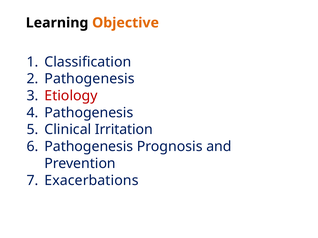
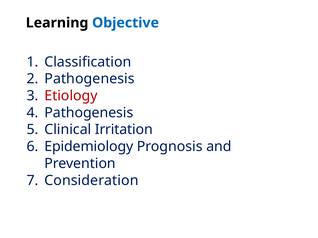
Objective colour: orange -> blue (126, 23)
Pathogenesis: Pathogenesis -> Epidemiology (89, 147)
Exacerbations: Exacerbations -> Consideration (91, 181)
